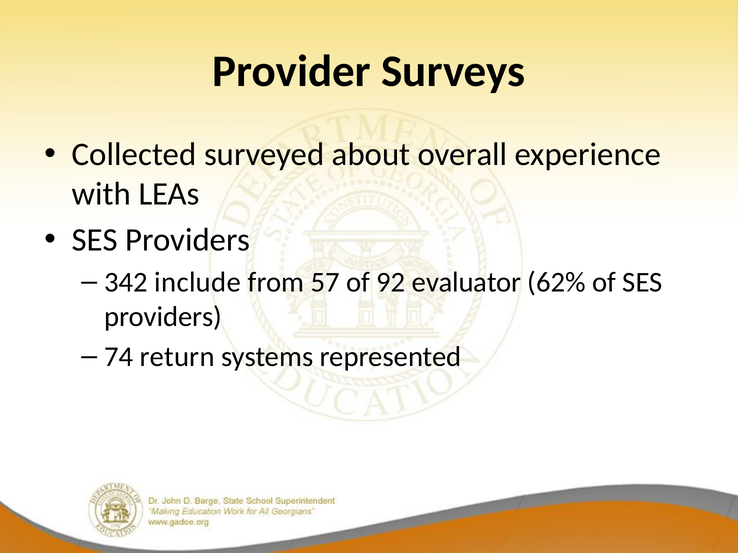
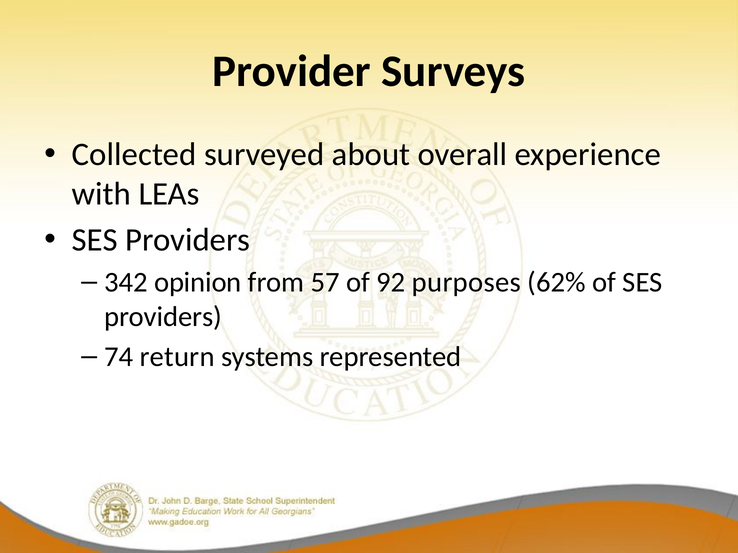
include: include -> opinion (198, 283)
evaluator: evaluator -> purposes (466, 283)
